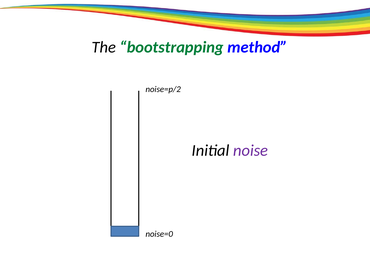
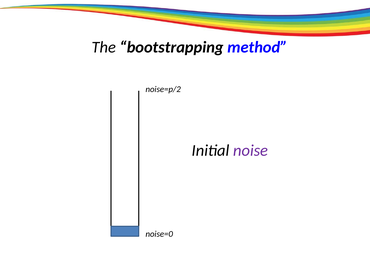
bootstrapping colour: green -> black (172, 47)
